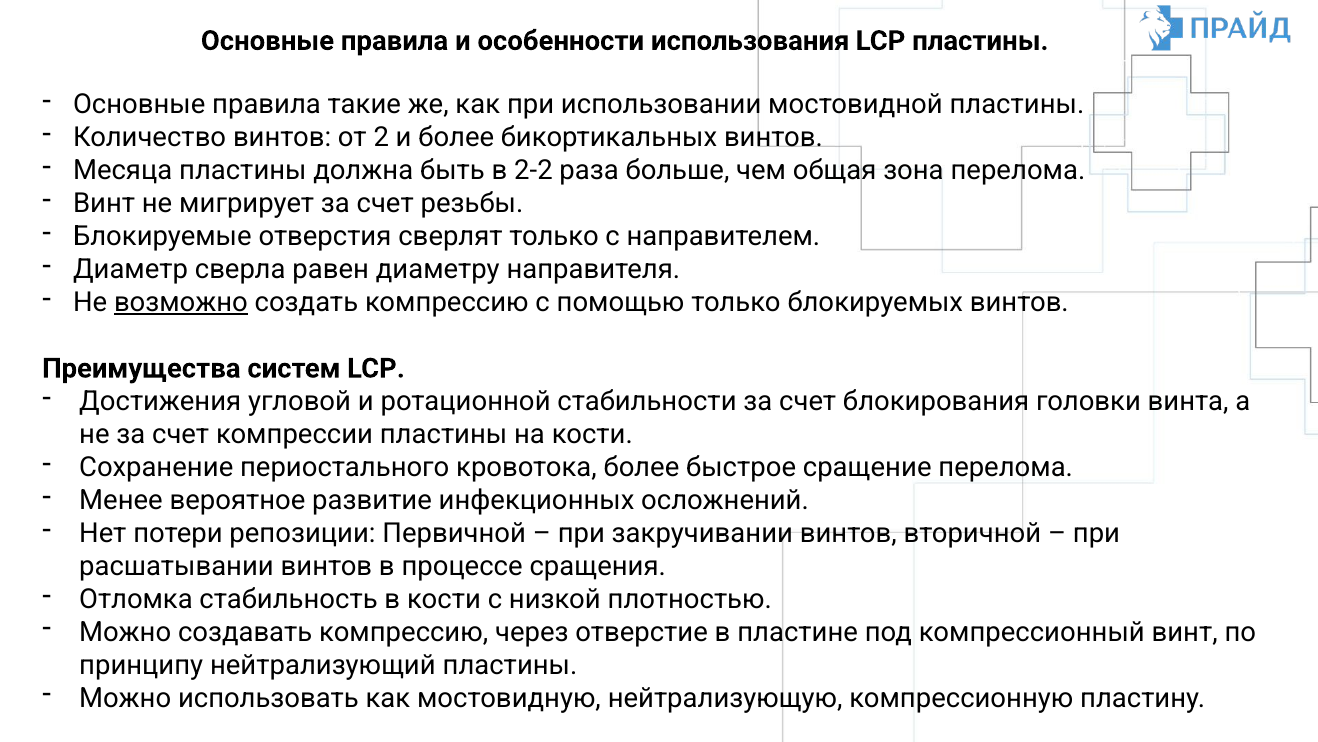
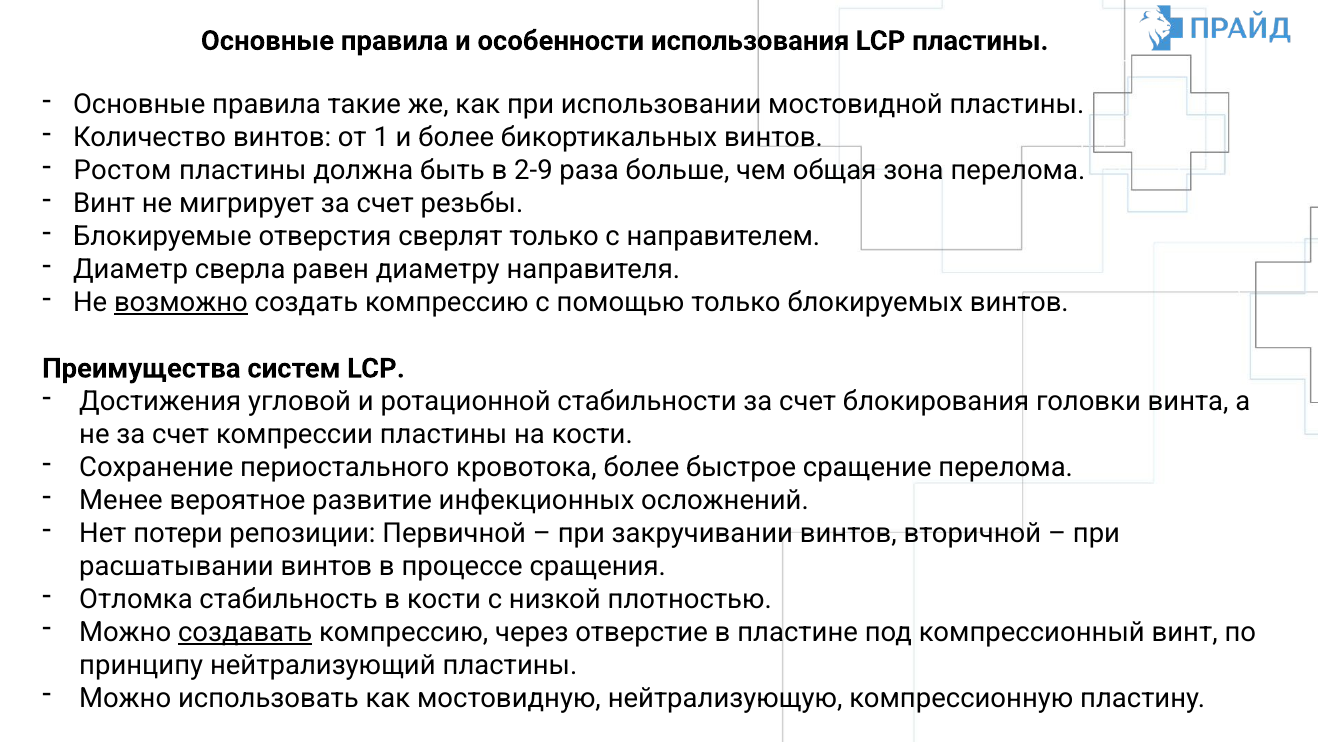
2: 2 -> 1 (381, 137)
Месяца: Месяца -> Ростом (123, 170)
2-2: 2-2 -> 2-9 (533, 170)
создавать underline: none -> present (245, 632)
